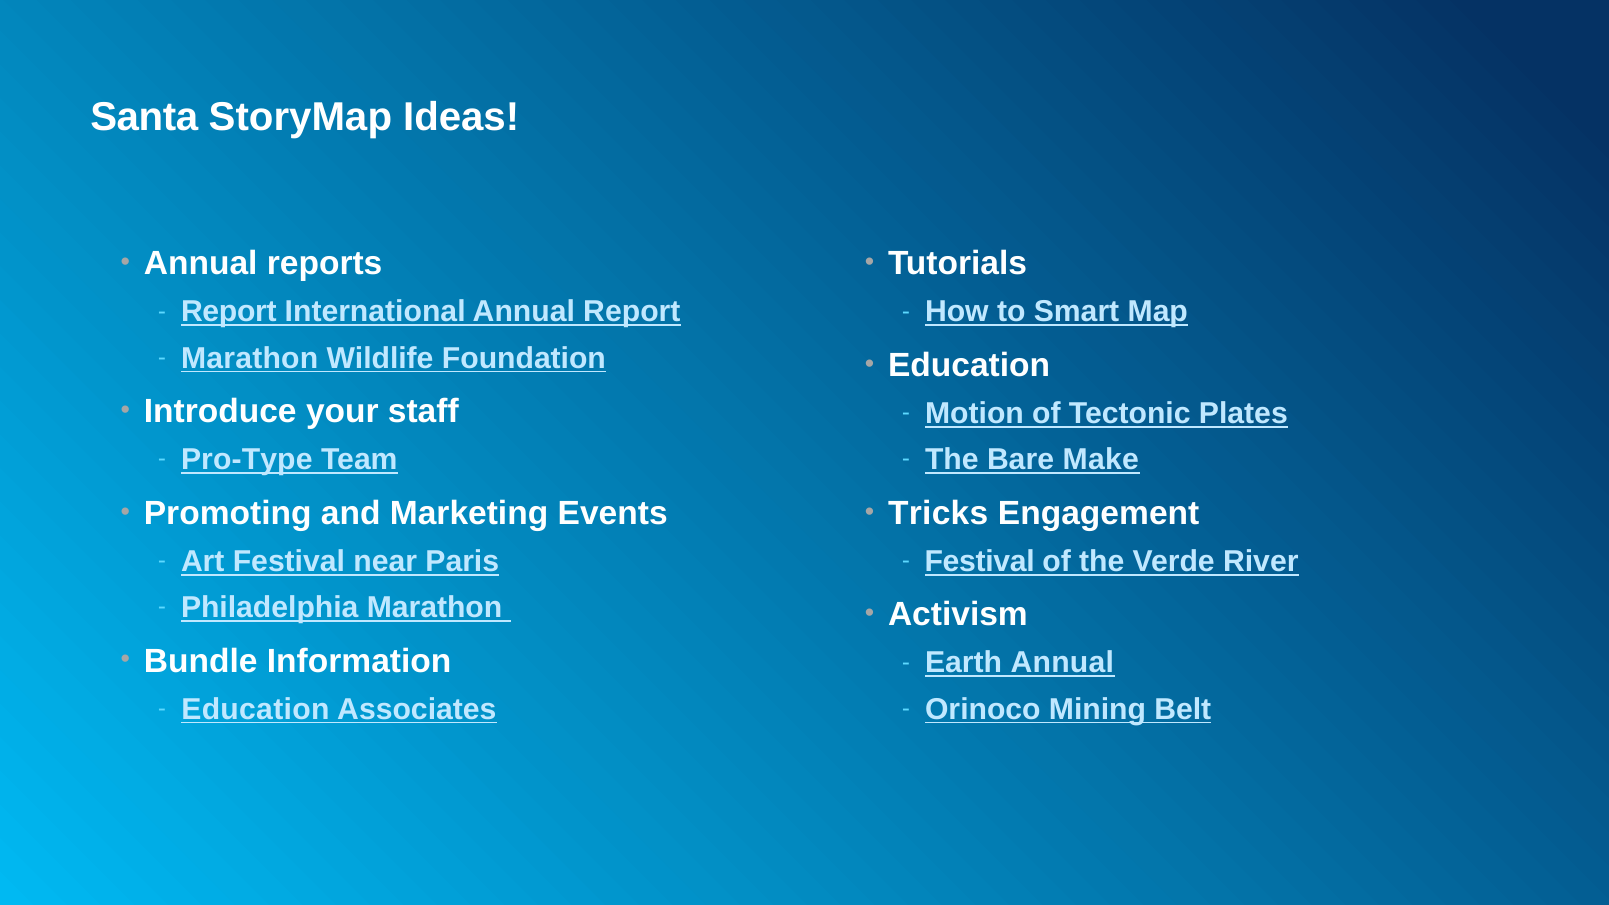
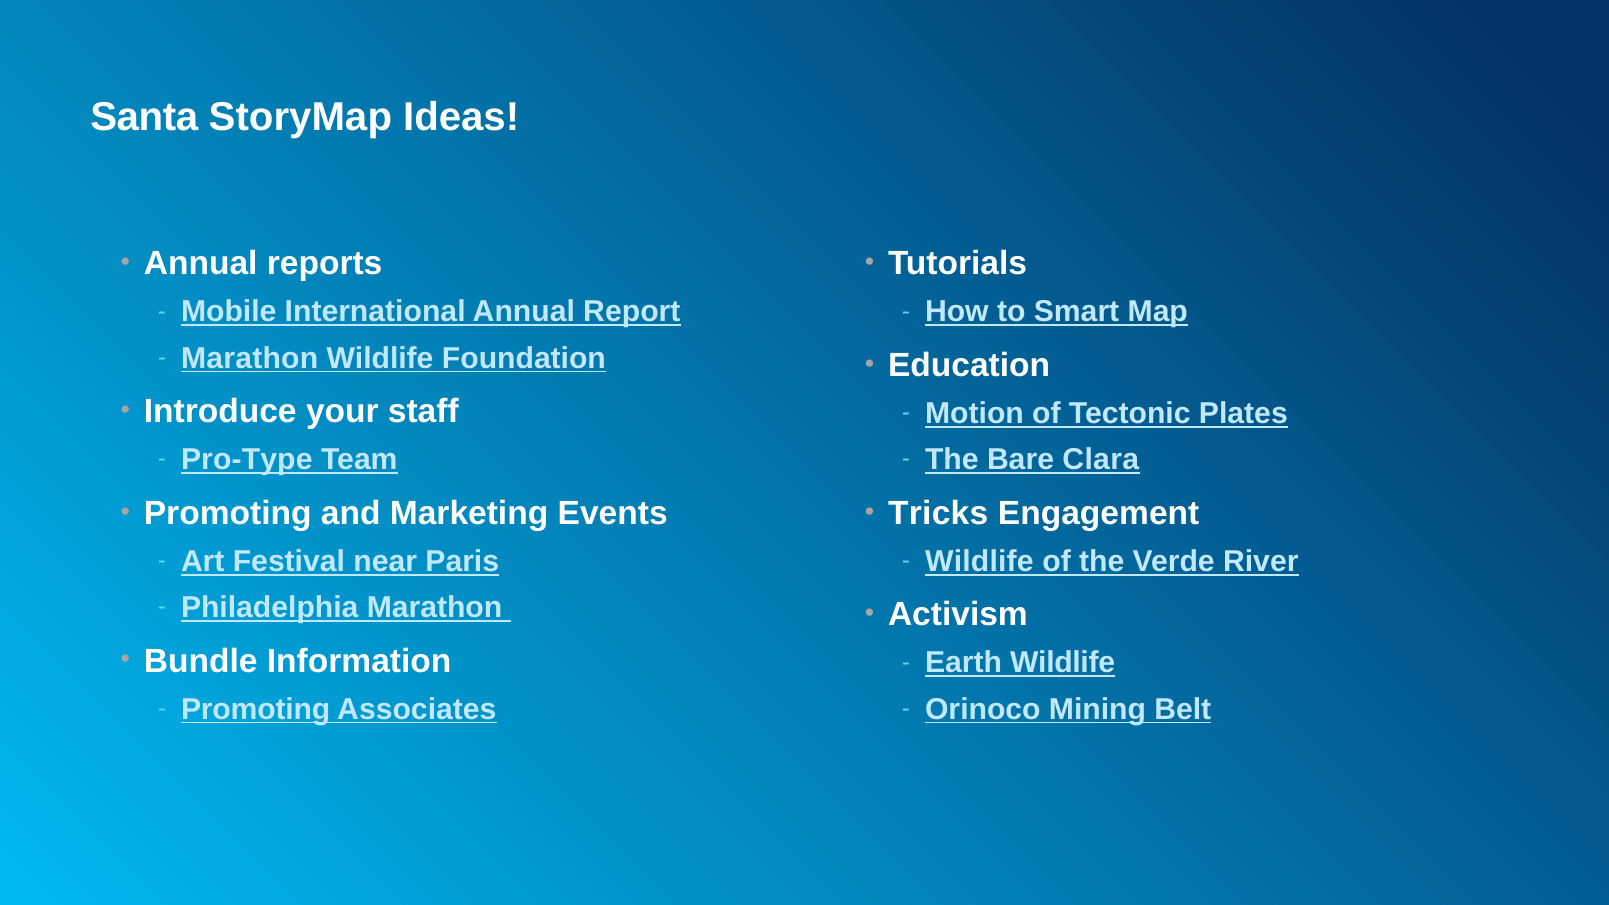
Report: Report -> Mobile (229, 312)
Make: Make -> Clara (1101, 460)
Festival: Festival -> Wildlife (979, 561)
Earth Annual: Annual -> Wildlife (1063, 663)
Education: Education -> Promoting (256, 709)
